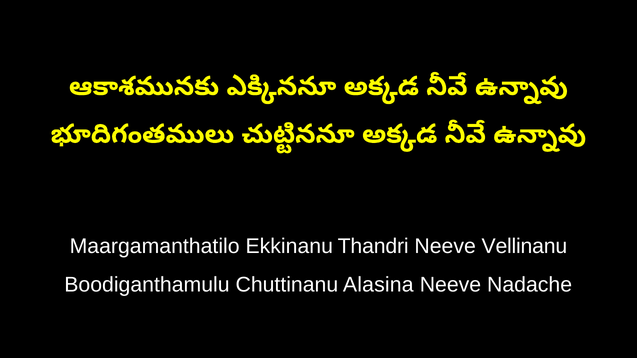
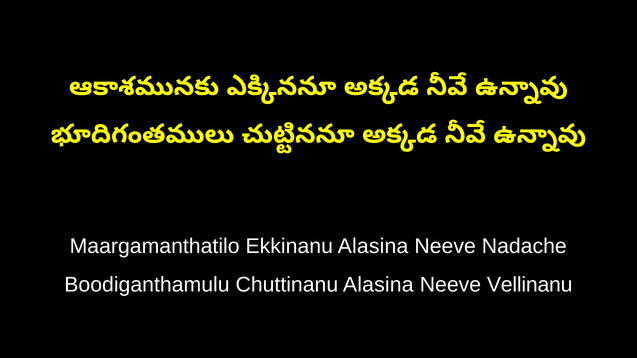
Ekkinanu Thandri: Thandri -> Alasina (373, 247)
Vellinanu: Vellinanu -> Nadache (524, 247)
Nadache: Nadache -> Vellinanu (530, 285)
